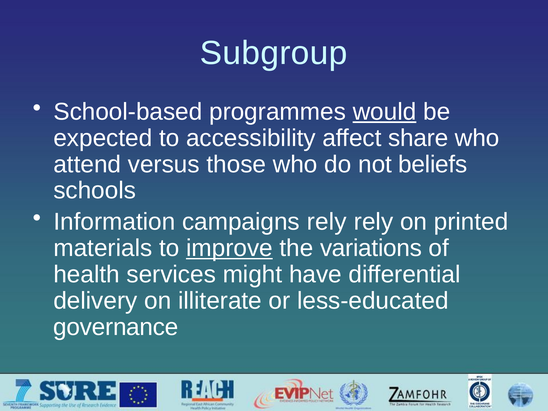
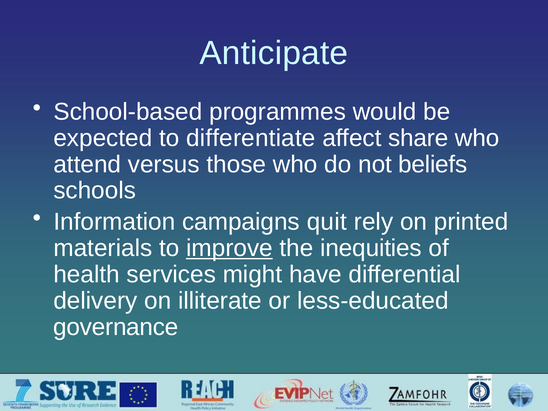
Subgroup: Subgroup -> Anticipate (274, 53)
would underline: present -> none (384, 112)
accessibility: accessibility -> differentiate (251, 138)
campaigns rely: rely -> quit (327, 222)
variations: variations -> inequities (371, 248)
